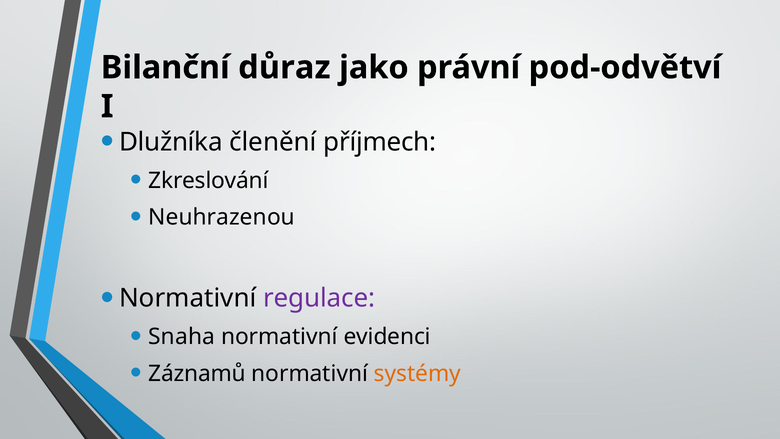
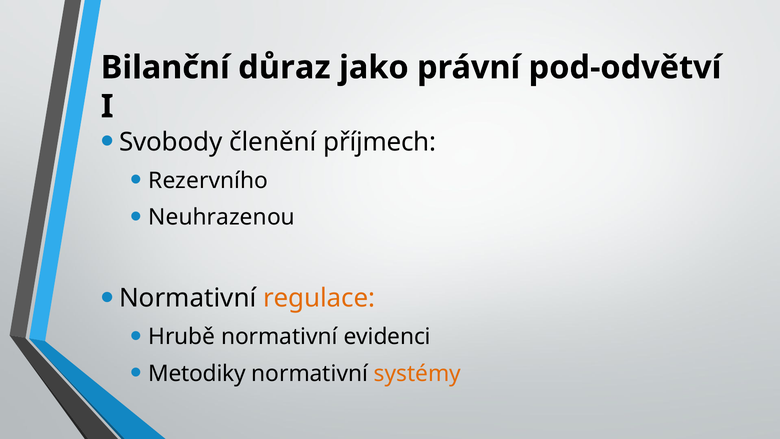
Dlužníka: Dlužníka -> Svobody (171, 142)
Zkreslování: Zkreslování -> Rezervního (208, 180)
regulace colour: purple -> orange (319, 298)
Snaha: Snaha -> Hrubě (182, 337)
Záznamů: Záznamů -> Metodiky (197, 373)
